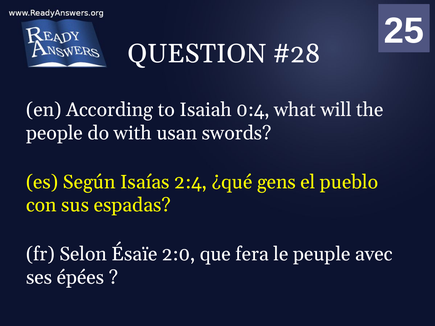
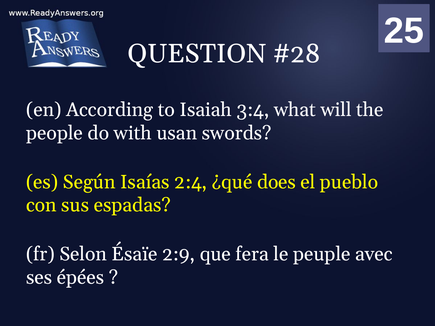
0:4: 0:4 -> 3:4 (253, 110)
gens: gens -> does (276, 182)
2:0: 2:0 -> 2:9 (179, 254)
